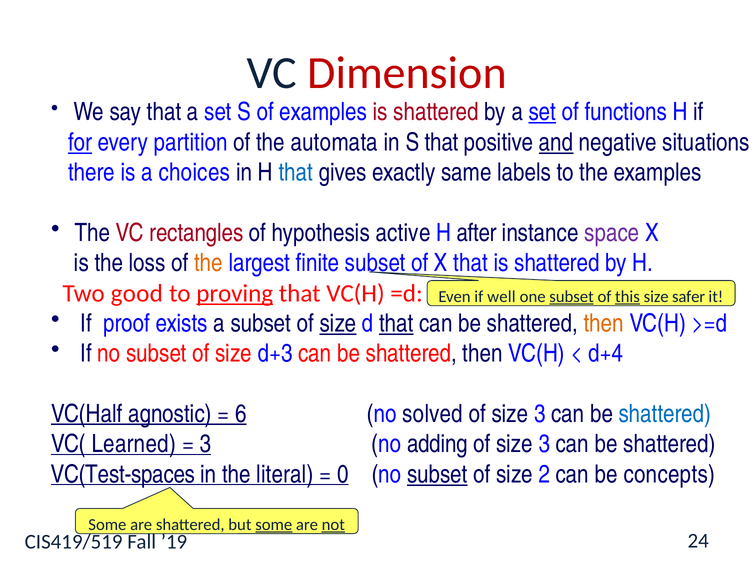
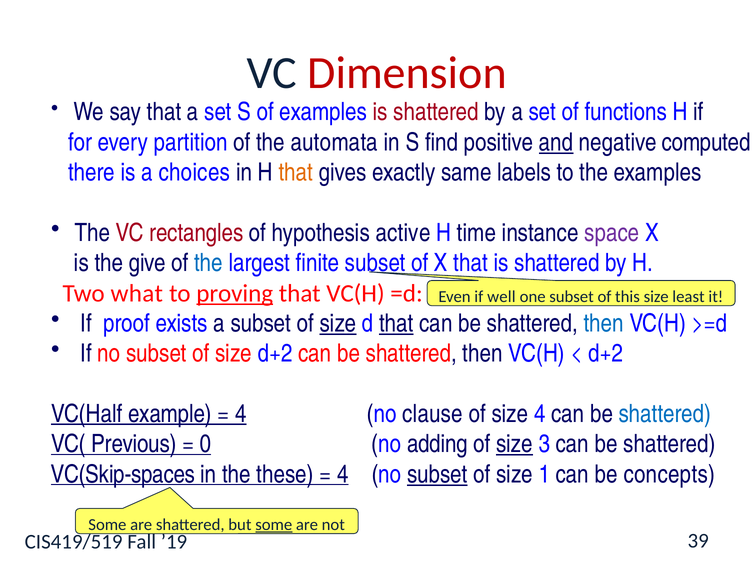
set underline: present -> none (542, 112)
for underline: present -> none (80, 142)
S that: that -> find (442, 142)
situations: situations -> computed (706, 142)
that colour: blue -> orange (296, 172)
after: after -> time (477, 233)
loss: loss -> give (147, 263)
the colour: orange -> blue (208, 263)
good: good -> what (137, 293)
subset underline: present -> none (572, 296)
this underline: present -> none (627, 296)
safer: safer -> least (688, 296)
then colour: orange -> blue (604, 323)
size d+3: d+3 -> d+2 (275, 353)
d+4: d+4 -> d+2 (606, 353)
agnostic: agnostic -> example (170, 414)
6: 6 -> 4 (241, 414)
solved: solved -> clause (433, 414)
3: 3 -> 4 (540, 414)
Learned: Learned -> Previous (134, 444)
3: 3 -> 0 (205, 444)
size underline: none -> present (514, 444)
VC(Test-spaces: VC(Test-spaces -> VC(Skip-spaces (123, 474)
literal: literal -> these (285, 474)
0: 0 -> 4 (343, 474)
2: 2 -> 1 (544, 474)
not underline: present -> none (333, 524)
24: 24 -> 39 (698, 540)
